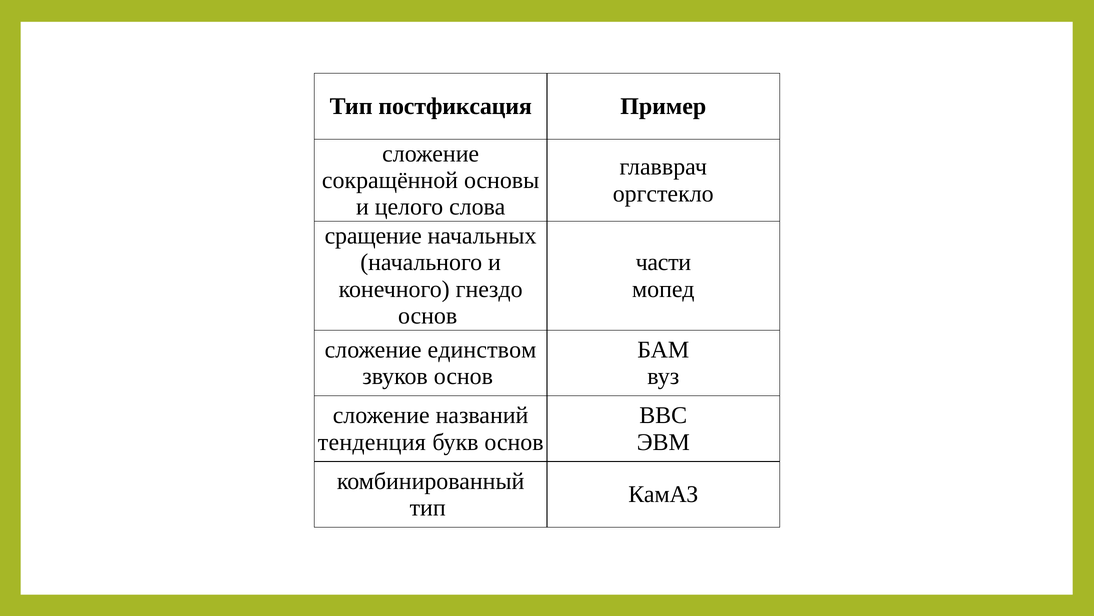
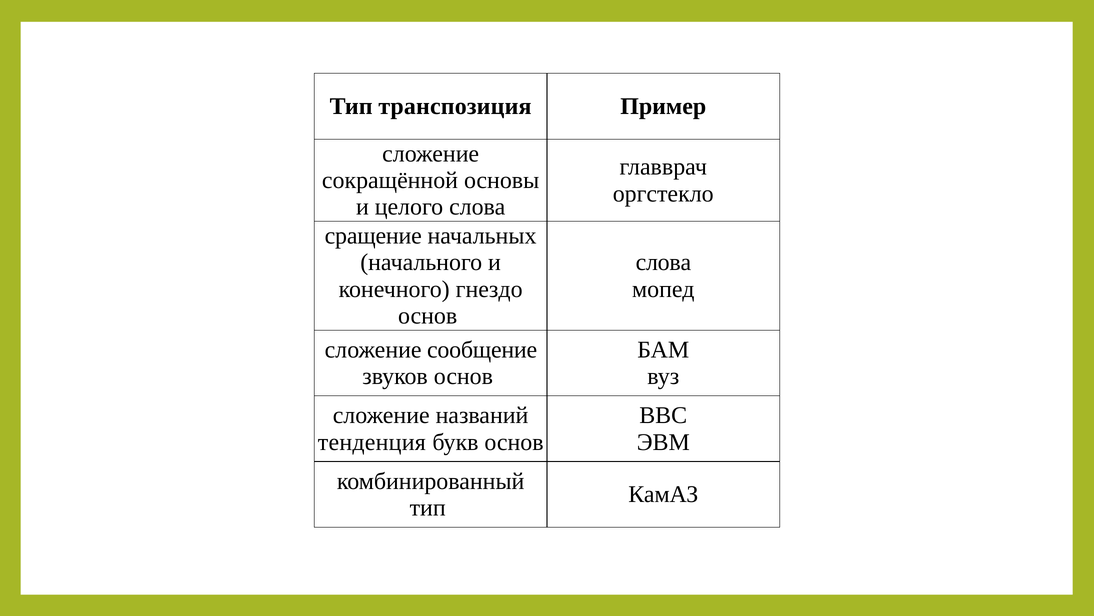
постфиксация: постфиксация -> транспозиция (455, 106)
части: части -> слова (663, 262)
единством: единством -> сообщение (482, 349)
